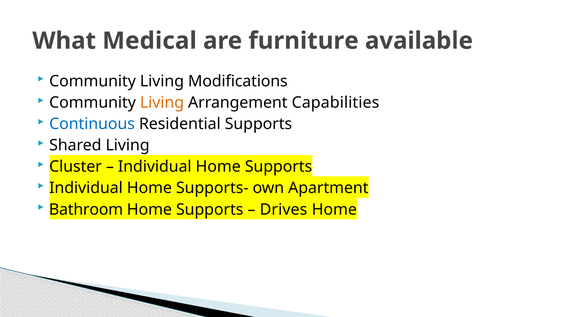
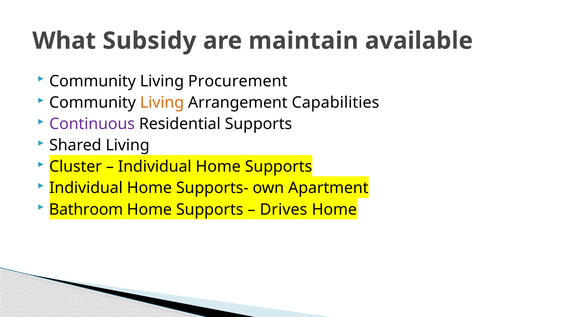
Medical: Medical -> Subsidy (149, 41)
furniture: furniture -> maintain (303, 41)
Modifications: Modifications -> Procurement (238, 81)
Continuous colour: blue -> purple (92, 124)
